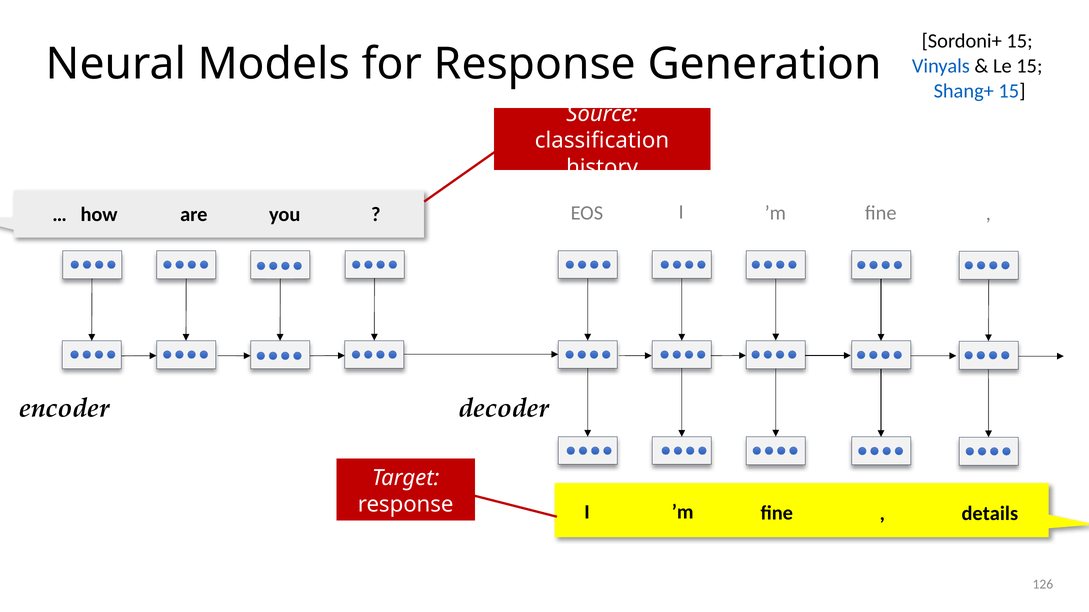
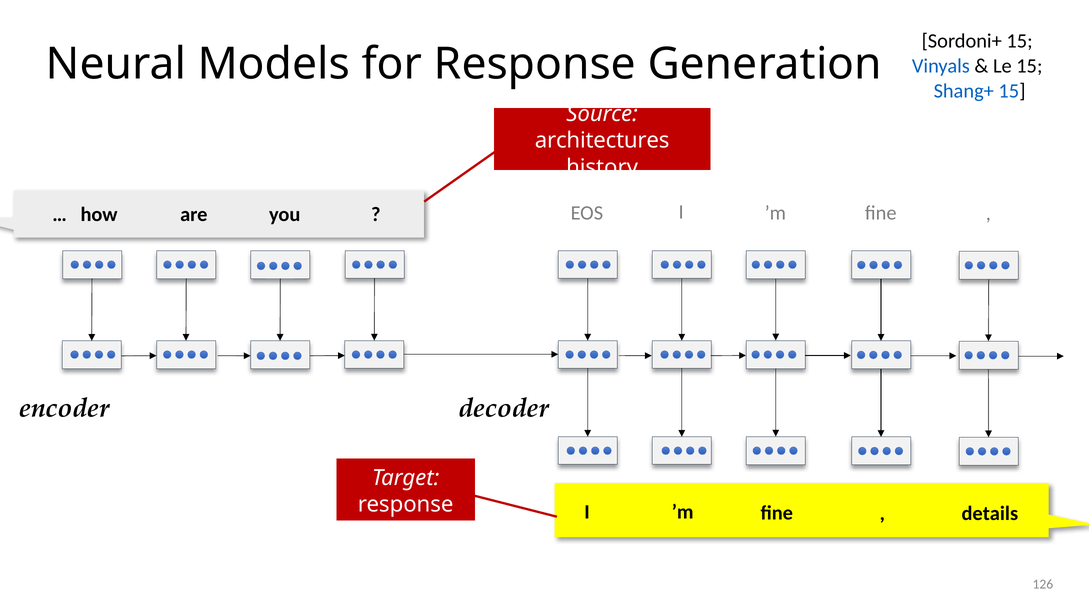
classification: classification -> architectures (602, 141)
